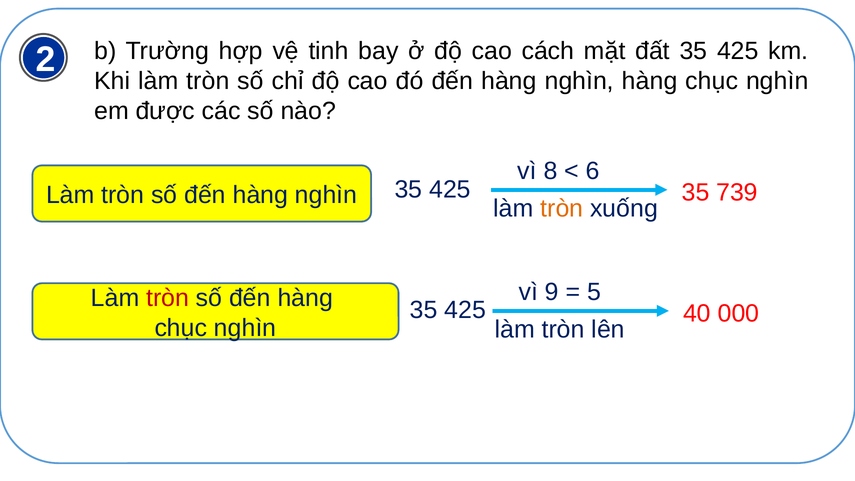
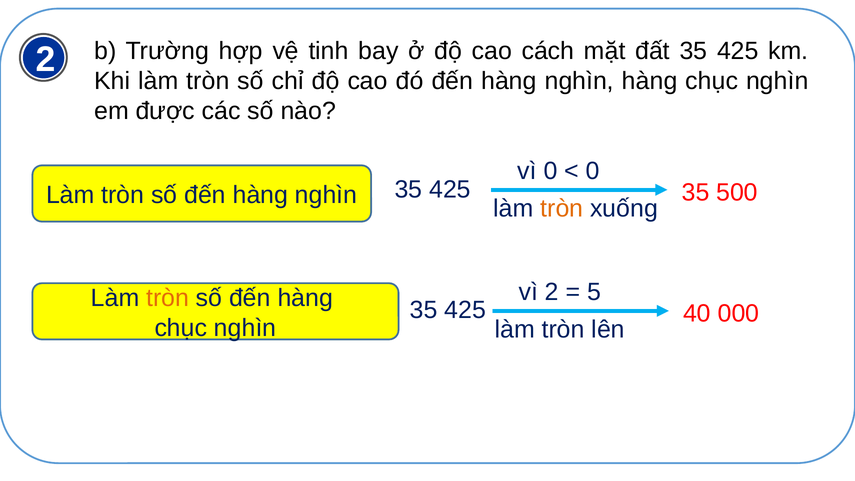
vì 8: 8 -> 0 (550, 171)
6: 6 -> 0 (593, 171)
739: 739 -> 500 (737, 192)
vì 9: 9 -> 2 (552, 292)
tròn colour: red -> orange (168, 298)
